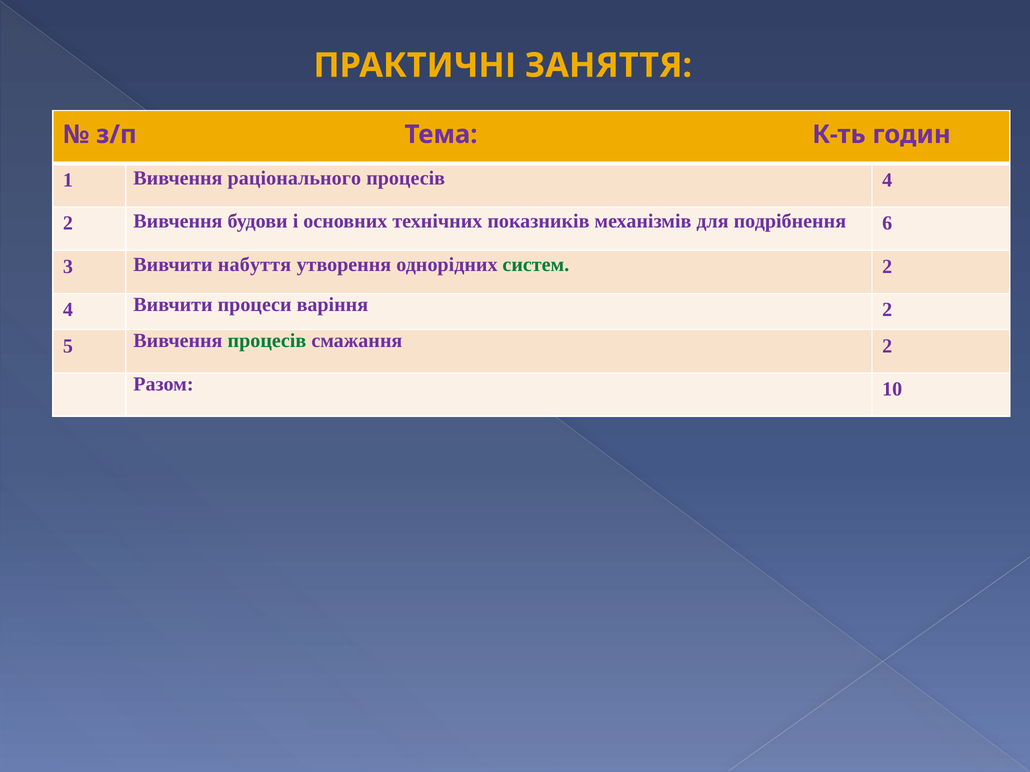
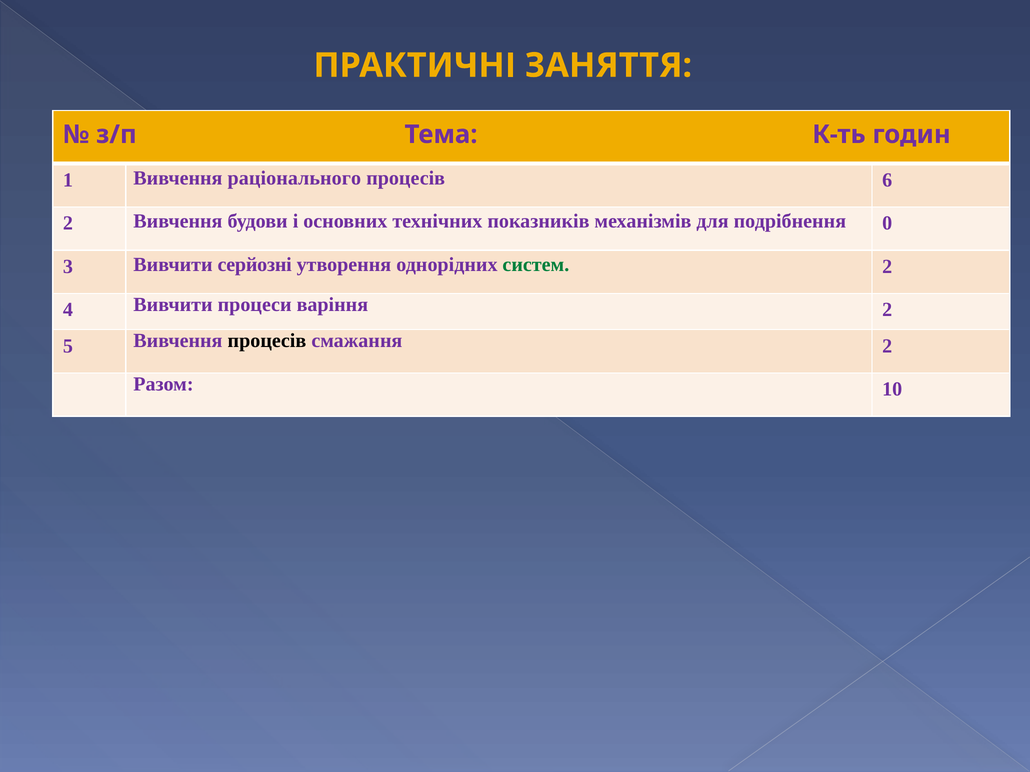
процесів 4: 4 -> 6 (887, 180)
6: 6 -> 0 (887, 223)
набуття: набуття -> серйозні (255, 265)
процесів colour: green -> black (267, 341)
